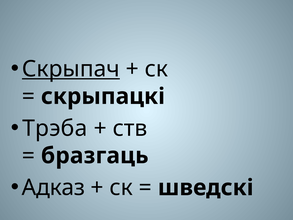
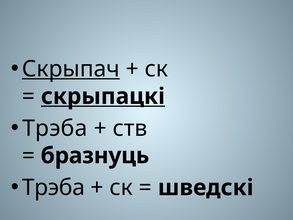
скрыпацкі underline: none -> present (103, 96)
бразгаць: бразгаць -> бразнуць (95, 156)
Адказ: Адказ -> Трэба (53, 187)
